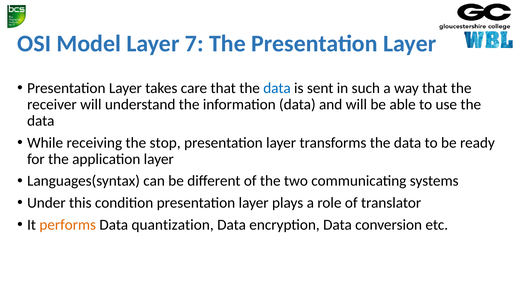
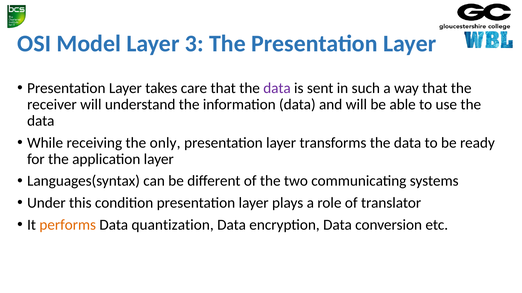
7: 7 -> 3 (194, 44)
data colour: blue -> purple (277, 88)
stop: stop -> only (165, 143)
